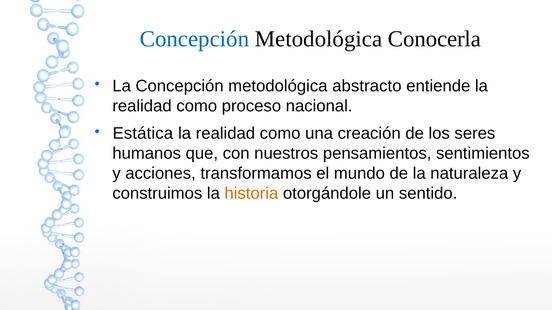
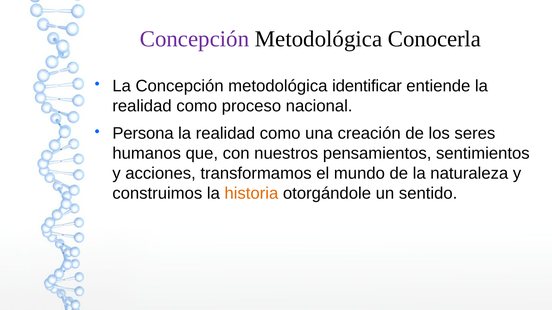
Concepción colour: blue -> purple (194, 39)
abstracto: abstracto -> identificar (367, 86)
Estática: Estática -> Persona (143, 134)
